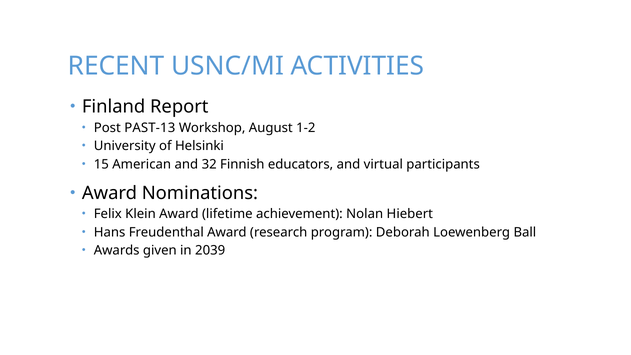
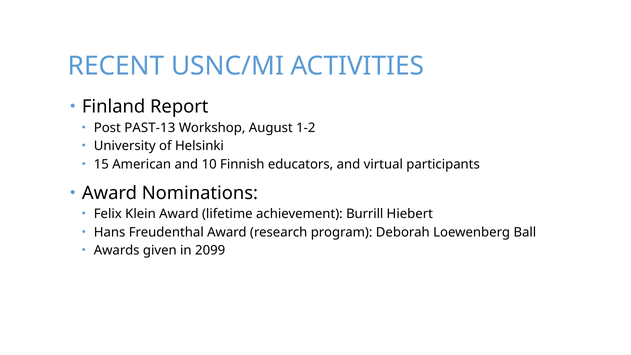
32: 32 -> 10 (209, 164)
Nolan: Nolan -> Burrill (365, 214)
2039: 2039 -> 2099 (210, 250)
